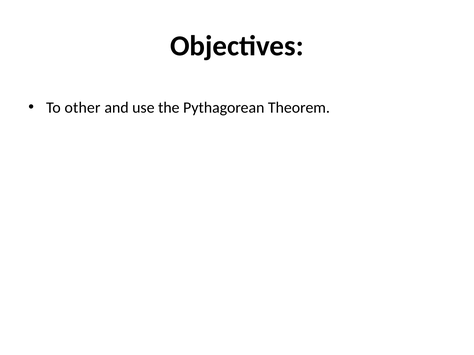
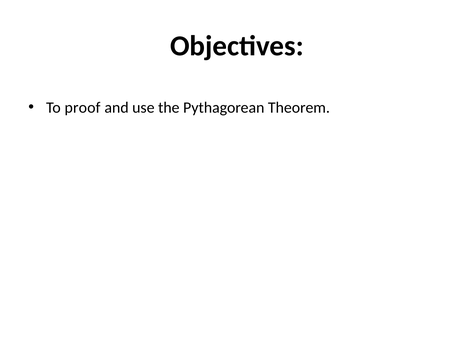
other: other -> proof (83, 108)
